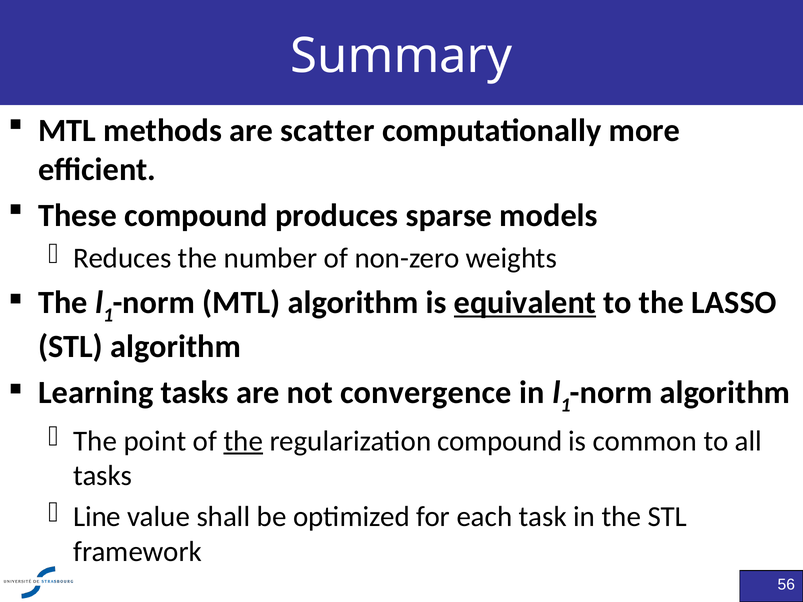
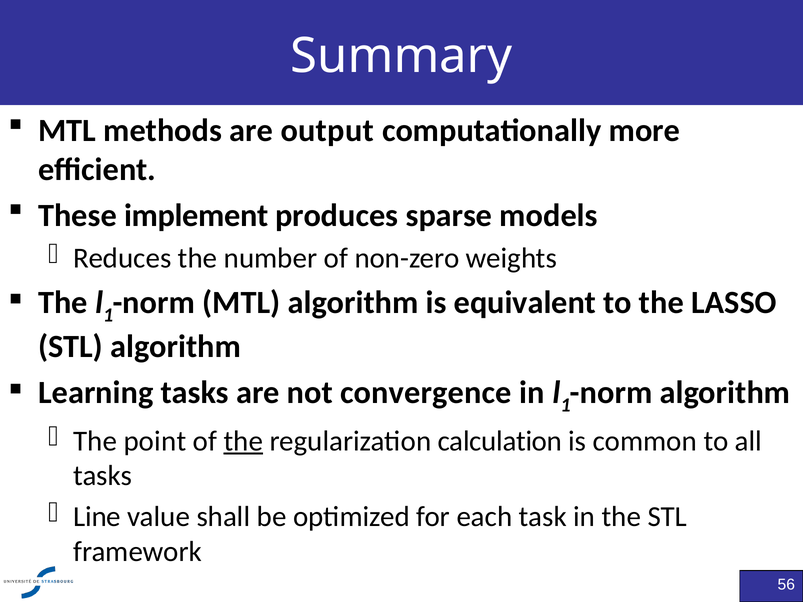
scatter: scatter -> output (327, 131)
These compound: compound -> implement (196, 216)
equivalent underline: present -> none (525, 303)
regularization compound: compound -> calculation (500, 441)
